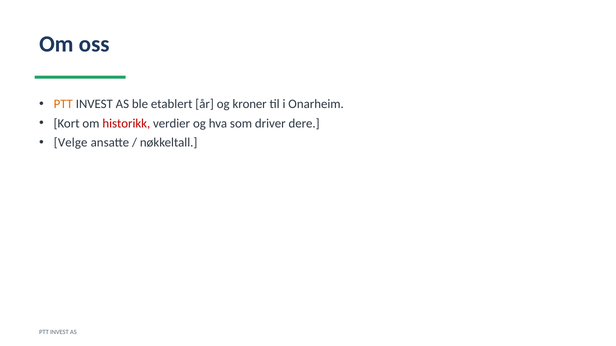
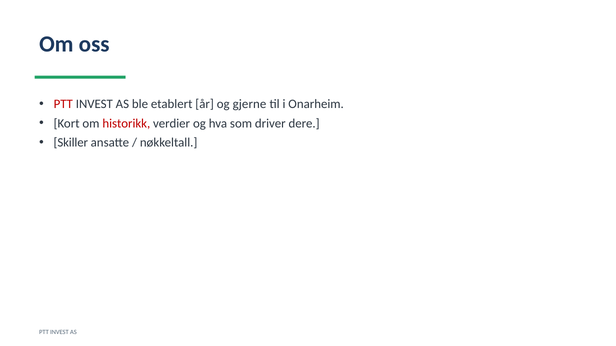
PTT colour: orange -> red (63, 104)
kroner: kroner -> gjerne (249, 104)
Velge: Velge -> Skiller (71, 143)
